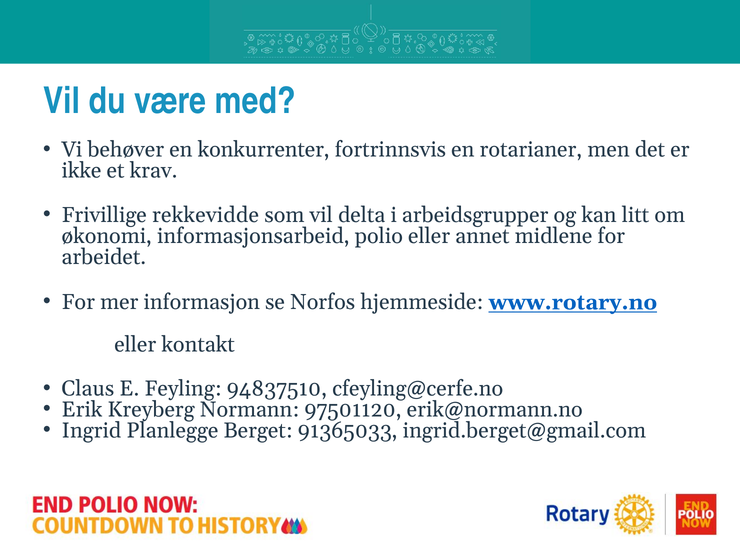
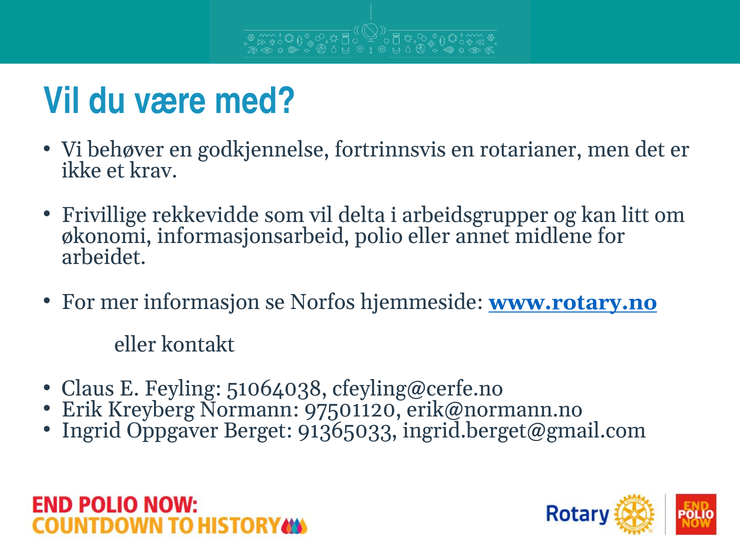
konkurrenter: konkurrenter -> godkjennelse (264, 150)
94837510: 94837510 -> 51064038 (277, 389)
Planlegge: Planlegge -> Oppgaver (172, 431)
